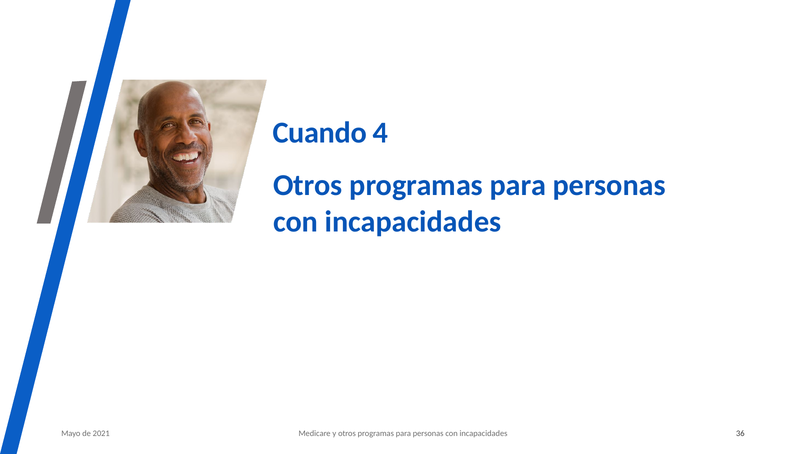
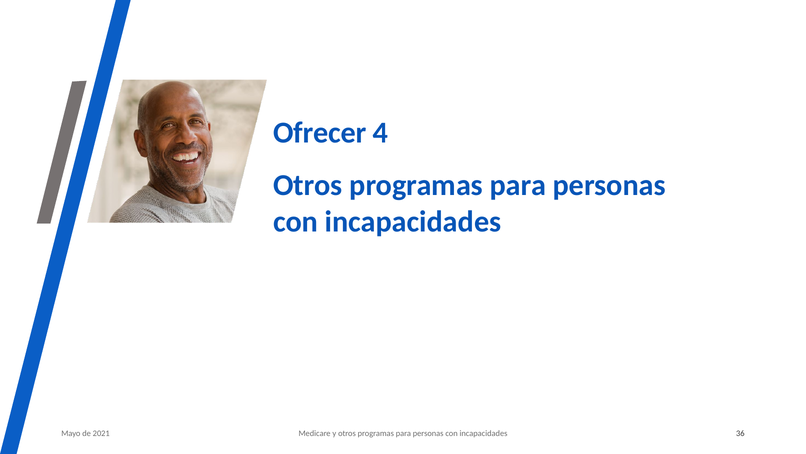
Cuando: Cuando -> Ofrecer (320, 133)
